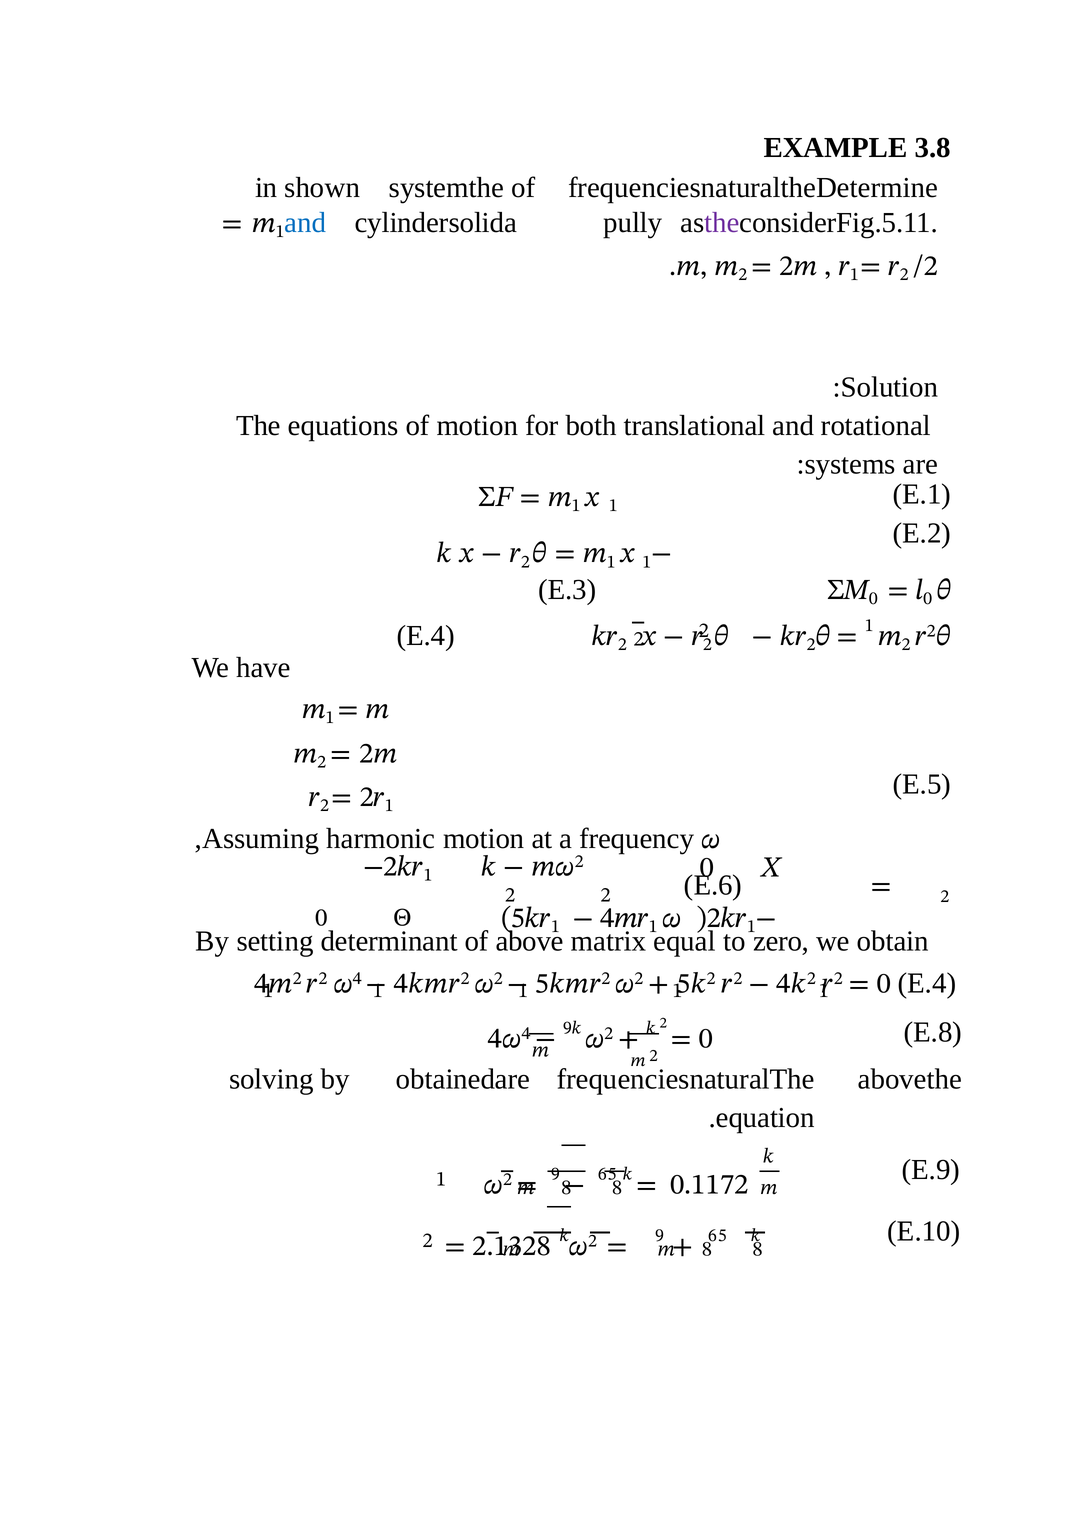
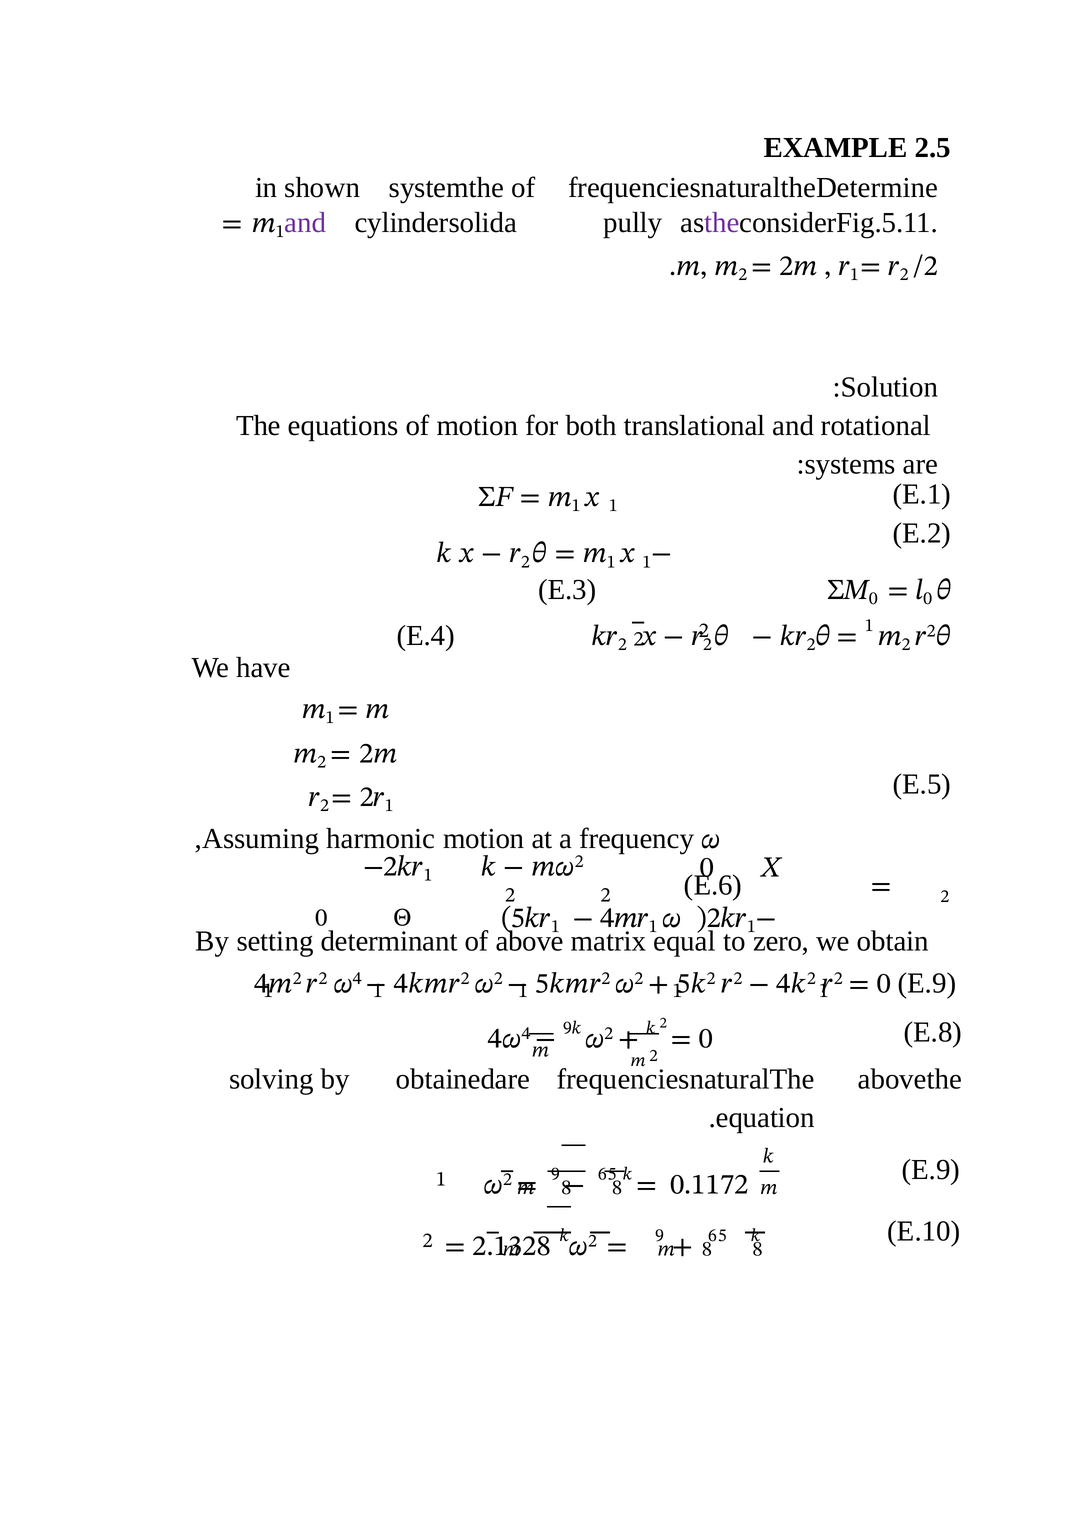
3.8: 3.8 -> 2.5 (933, 148)
and colour: blue -> purple (305, 223)
E.4: E.4 -> E.9 (927, 983)
